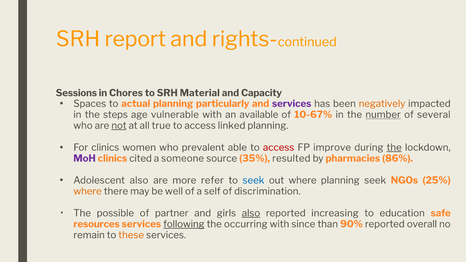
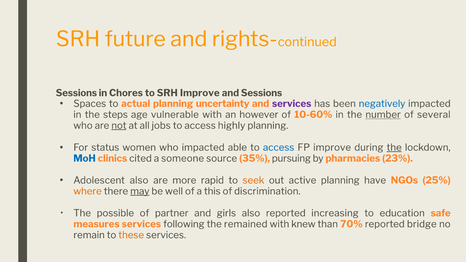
report: report -> future (135, 39)
SRH Material: Material -> Improve (200, 93)
and Capacity: Capacity -> Sessions (262, 93)
particularly: particularly -> uncertainty (223, 104)
negatively colour: orange -> blue (382, 104)
available: available -> however (259, 115)
10-67%: 10-67% -> 10-60% (313, 115)
true: true -> jobs (161, 126)
linked: linked -> highly (232, 126)
For clinics: clinics -> status (105, 148)
who prevalent: prevalent -> impacted (203, 148)
access colour: red -> blue (279, 148)
MoH colour: purple -> blue (85, 158)
resulted: resulted -> pursuing (291, 158)
86%: 86% -> 23% (397, 158)
refer: refer -> rapid (212, 180)
seek colour: blue -> orange (253, 180)
out where: where -> active (303, 180)
planning seek: seek -> have (375, 180)
may underline: none -> present (140, 191)
self: self -> this (212, 191)
also underline: present -> none (251, 213)
resources: resources -> measures (96, 224)
following underline: present -> none (184, 224)
occurring: occurring -> remained (246, 224)
since: since -> knew (303, 224)
90%: 90% -> 70% (351, 224)
overall: overall -> bridge (422, 224)
